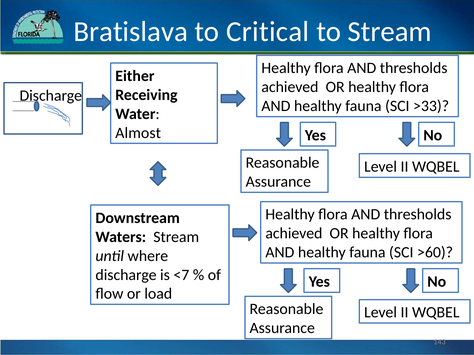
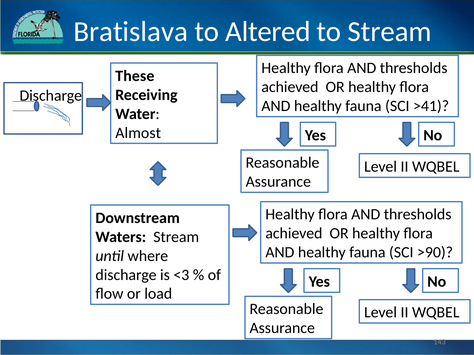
Critical: Critical -> Altered (268, 32)
Either: Either -> These (135, 76)
>33: >33 -> >41 (431, 106)
>60: >60 -> >90 (435, 253)
<7: <7 -> <3 (181, 275)
